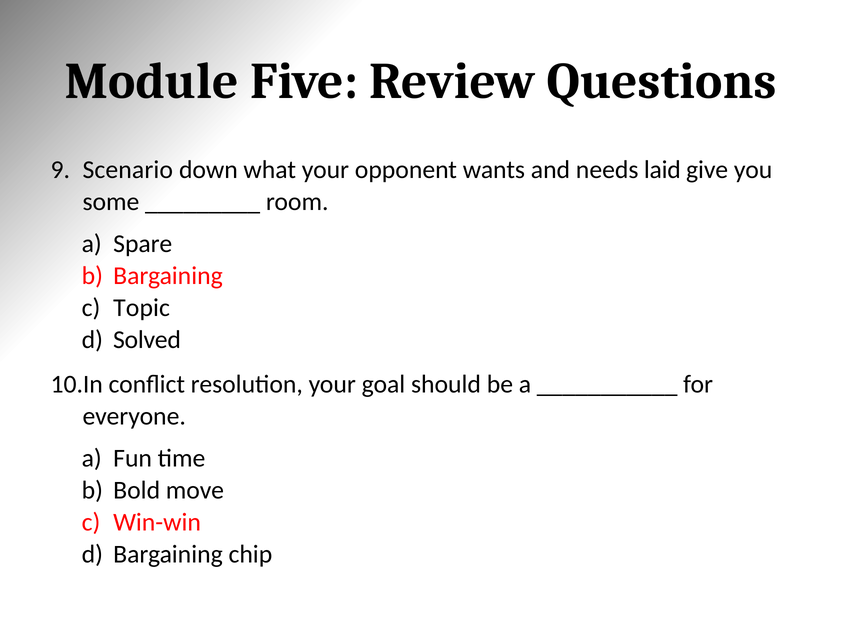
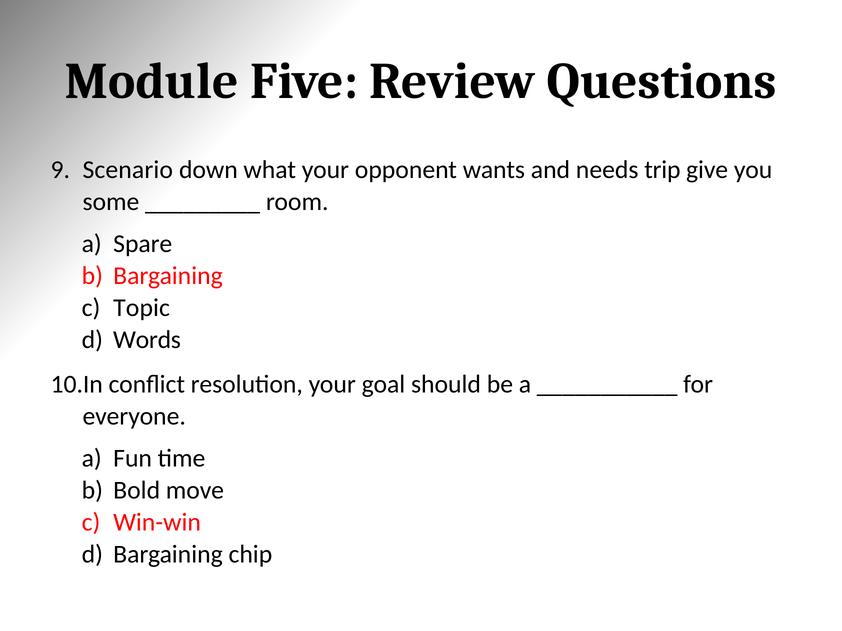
laid: laid -> trip (662, 170)
Solved: Solved -> Words (147, 340)
